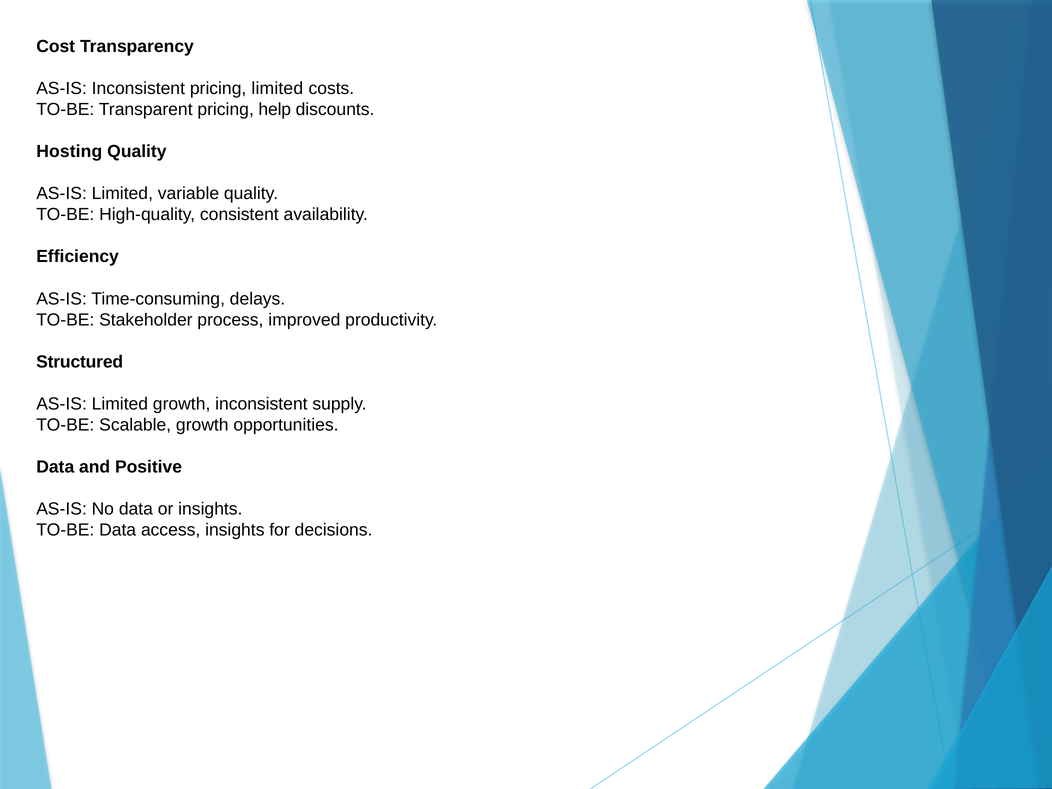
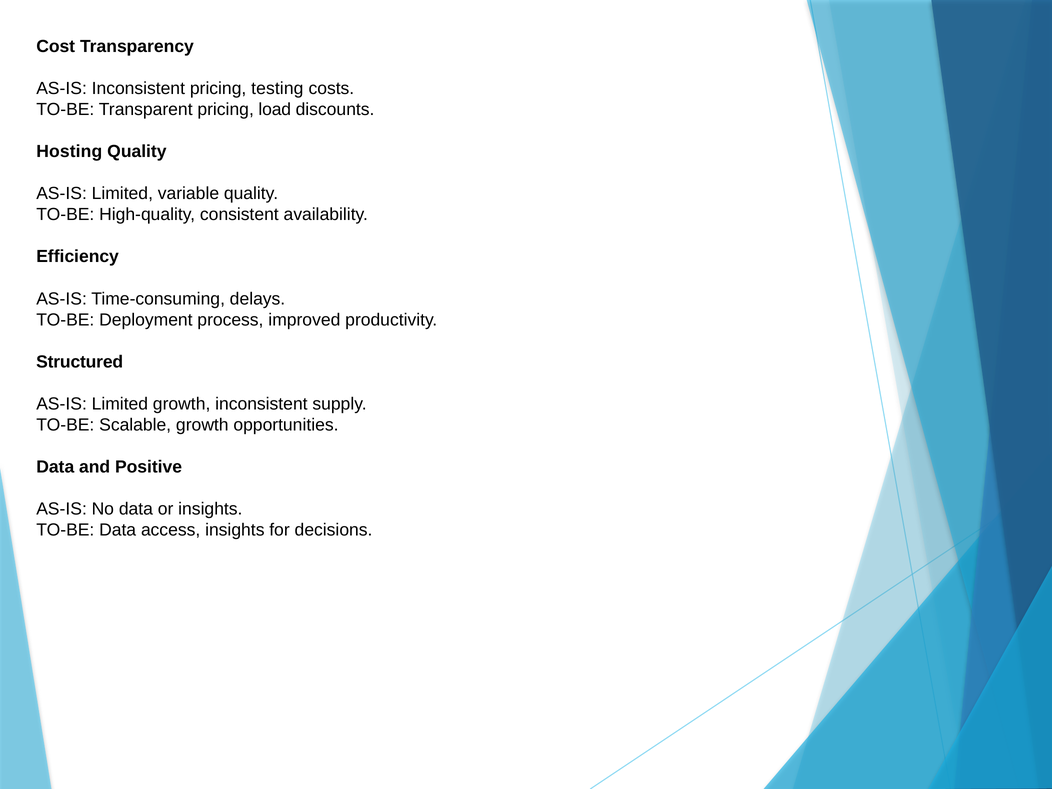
pricing limited: limited -> testing (277, 88)
help: help -> load (275, 109)
Stakeholder: Stakeholder -> Deployment (146, 320)
